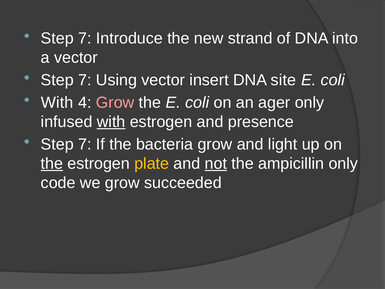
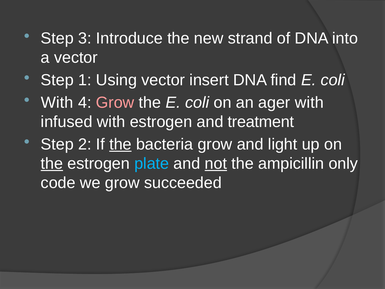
7: 7 -> 3 (85, 38)
7: 7 -> 1 (85, 80)
site: site -> find (283, 80)
ager only: only -> with (309, 102)
with underline: present -> none (111, 122)
presence: presence -> treatment (261, 122)
7: 7 -> 2 (85, 144)
the underline: none -> present (120, 144)
plate colour: yellow -> light blue (152, 163)
